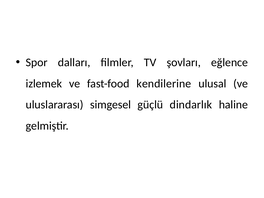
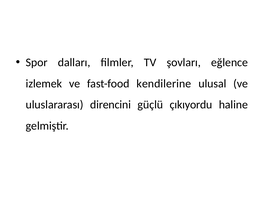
simgesel: simgesel -> direncini (111, 105)
dindarlık: dindarlık -> çıkıyordu (191, 105)
